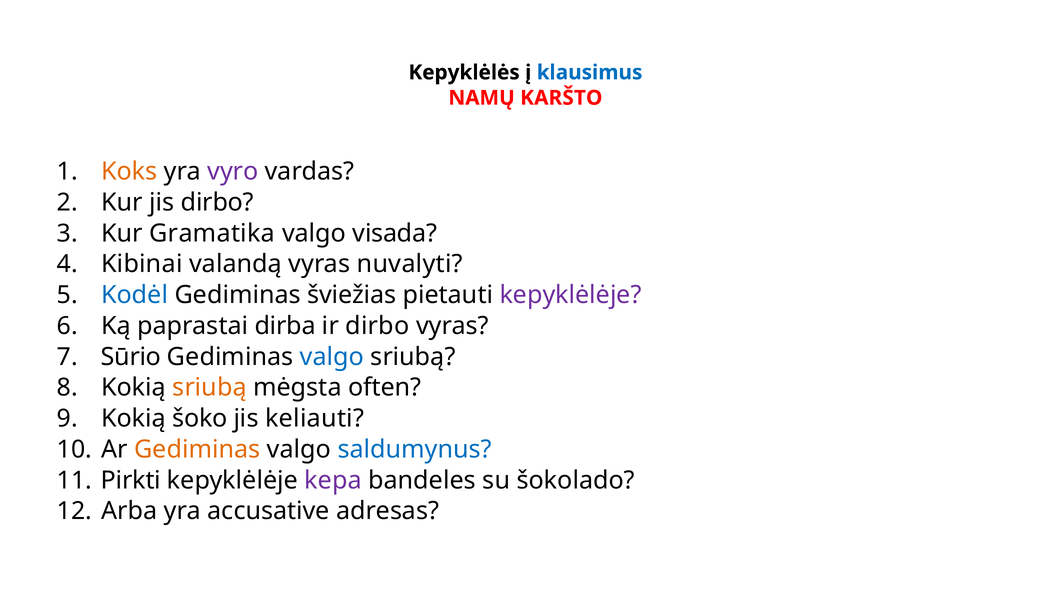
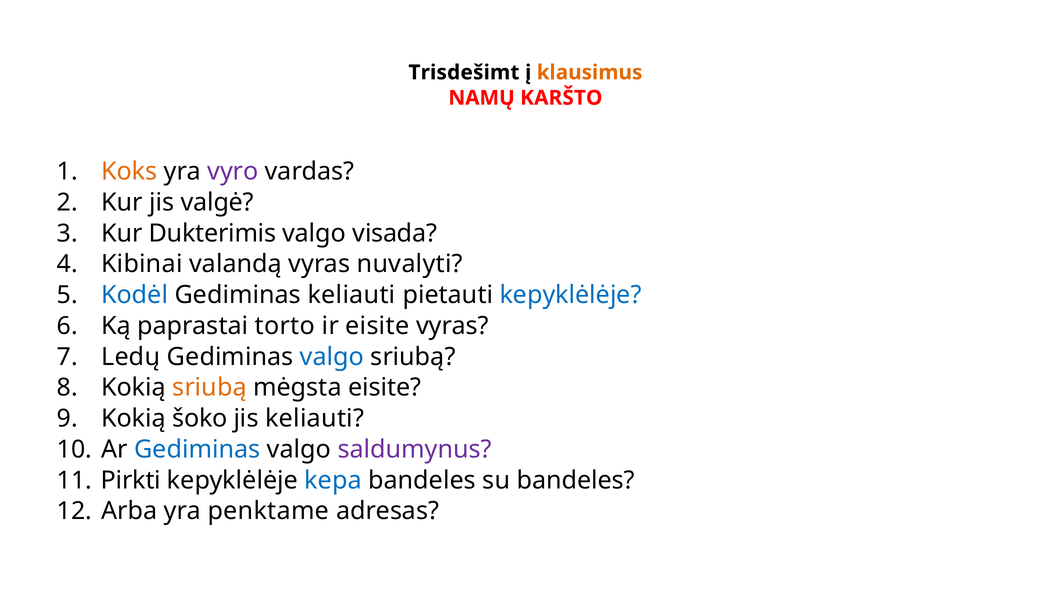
Kepyklėlės: Kepyklėlės -> Trisdešimt (464, 72)
klausimus colour: blue -> orange (590, 72)
jis dirbo: dirbo -> valgė (217, 203)
Gramatika: Gramatika -> Dukterimis (212, 233)
Gediminas šviežias: šviežias -> keliauti (352, 295)
kepyklėlėje colour: purple -> blue (571, 295)
dirba: dirba -> torto (285, 326)
ir dirbo: dirbo -> eisite (377, 326)
Sūrio: Sūrio -> Ledų (131, 357)
mėgsta often: often -> eisite (385, 388)
Gediminas colour: orange -> blue (197, 450)
saldumynus colour: blue -> purple (415, 450)
kepa colour: purple -> blue (333, 480)
su šokolado: šokolado -> bandeles (576, 480)
accusative: accusative -> penktame (268, 511)
